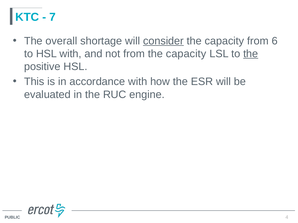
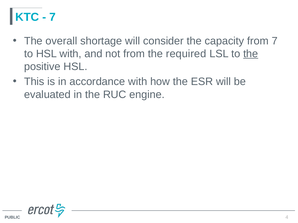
consider underline: present -> none (163, 41)
from 6: 6 -> 7 (275, 41)
from the capacity: capacity -> required (186, 54)
